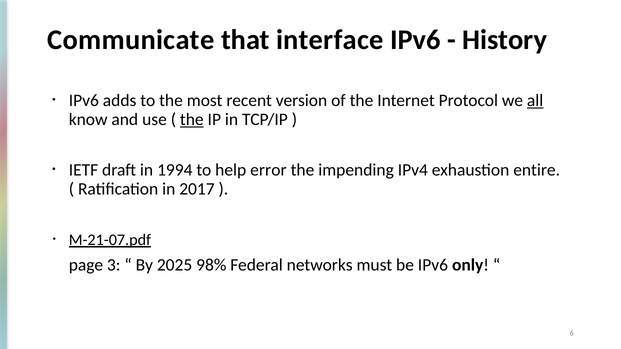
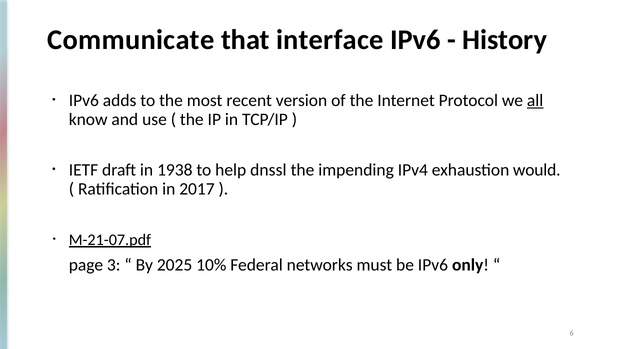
the underline: present -> none (192, 119)
1994: 1994 -> 1938 (175, 170)
error: error -> dnssl (268, 170)
entire: entire -> would (537, 170)
98%: 98% -> 10% (211, 265)
